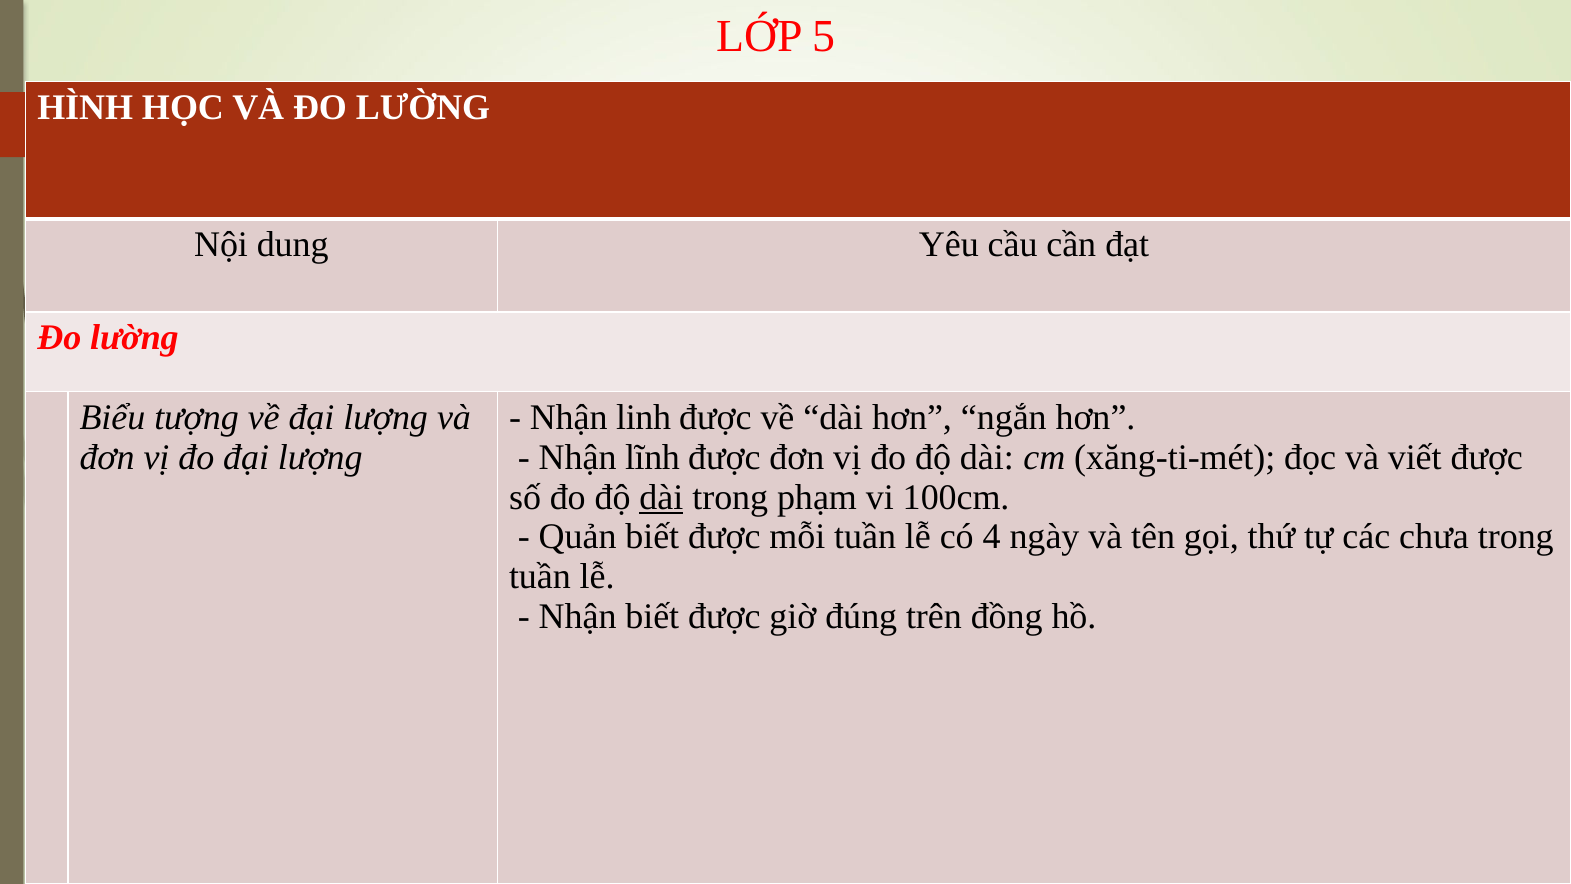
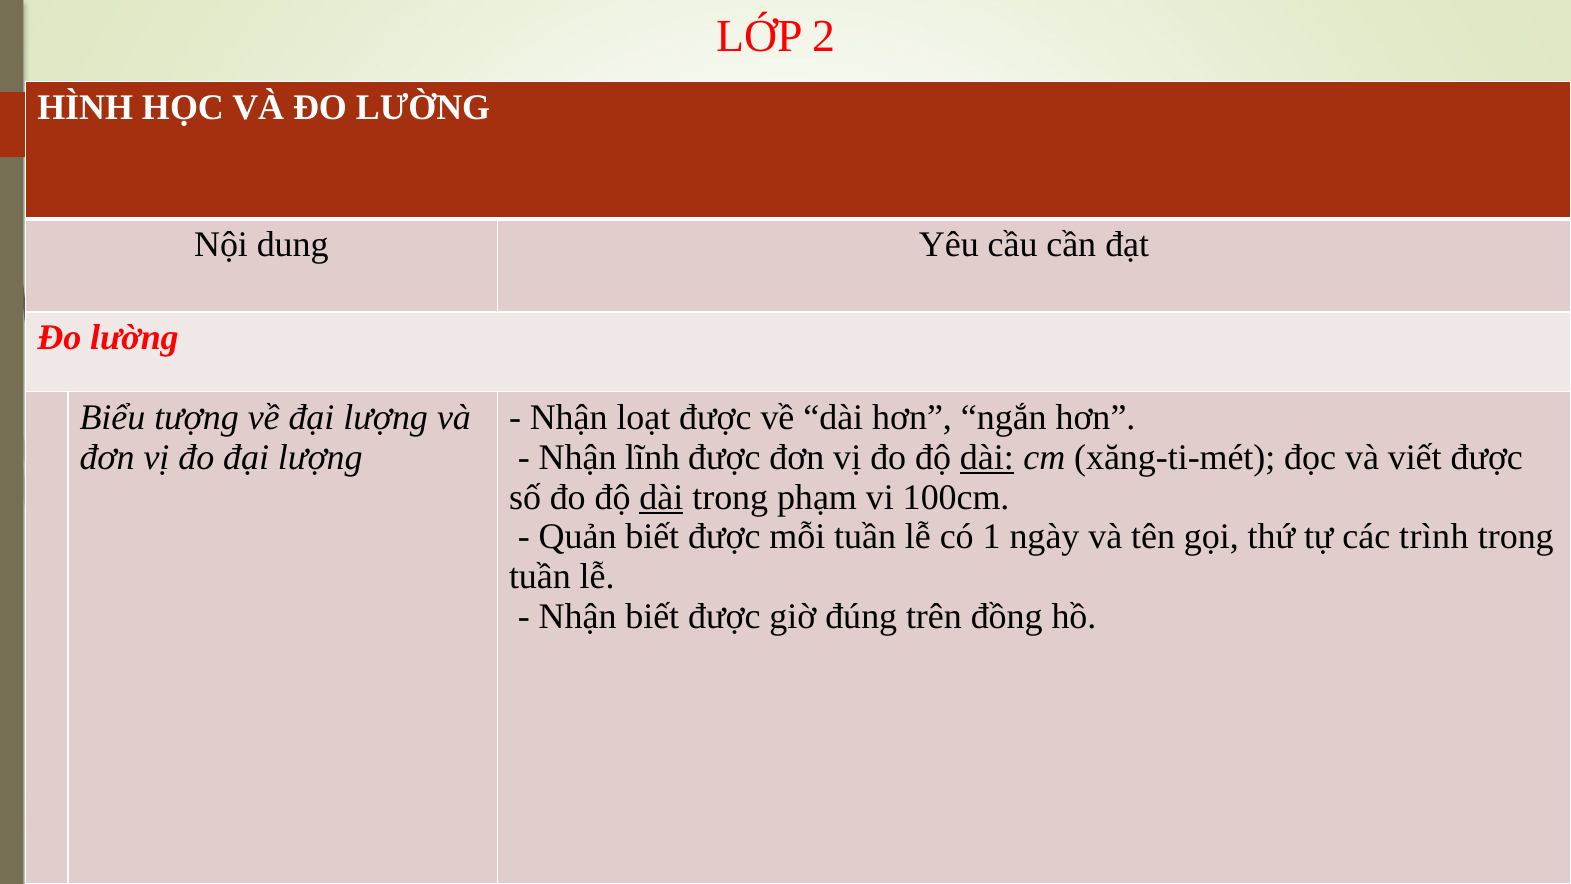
5: 5 -> 2 (824, 37)
linh: linh -> loạt (643, 417)
dài underline: none -> present (987, 457)
4: 4 -> 1 (992, 537)
chưa: chưa -> trình (1434, 537)
